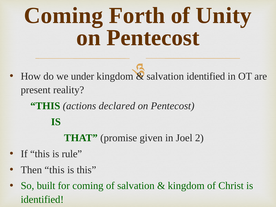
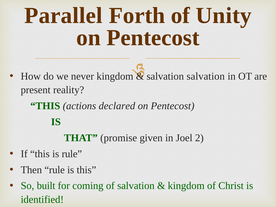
Coming: Coming -> Parallel (63, 16)
under: under -> never (82, 76)
salvation identified: identified -> salvation (206, 76)
Then this: this -> rule (55, 170)
